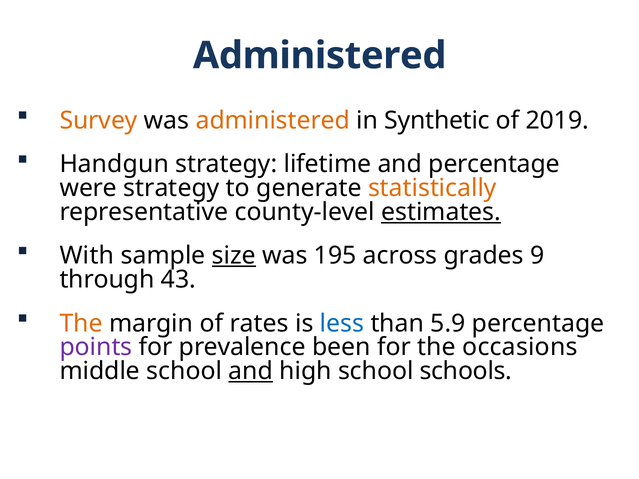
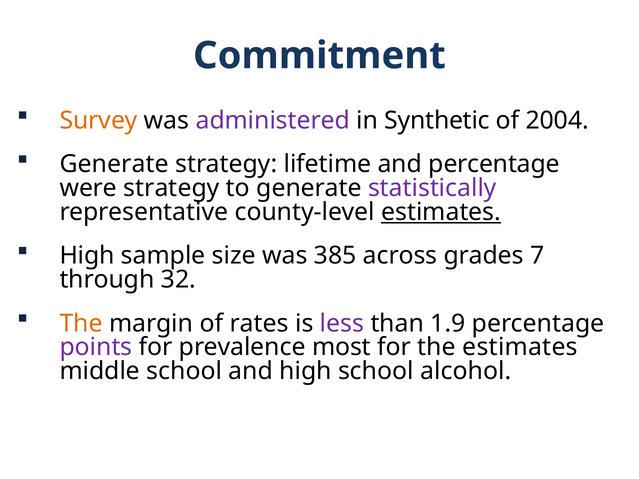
Administered: Administered -> Commitment (319, 56)
administered colour: orange -> purple (273, 121)
2019: 2019 -> 2004 (557, 121)
Handgun: Handgun -> Generate (114, 164)
statistically colour: orange -> purple (432, 188)
With: With -> High (87, 256)
size underline: present -> none (234, 256)
195: 195 -> 385 (335, 256)
9: 9 -> 7 (537, 256)
43: 43 -> 32 (178, 280)
less colour: blue -> purple (342, 323)
5.9: 5.9 -> 1.9 (448, 323)
been: been -> most (341, 347)
the occasions: occasions -> estimates (520, 347)
and underline: present -> none (251, 371)
schools: schools -> alcohol (466, 371)
